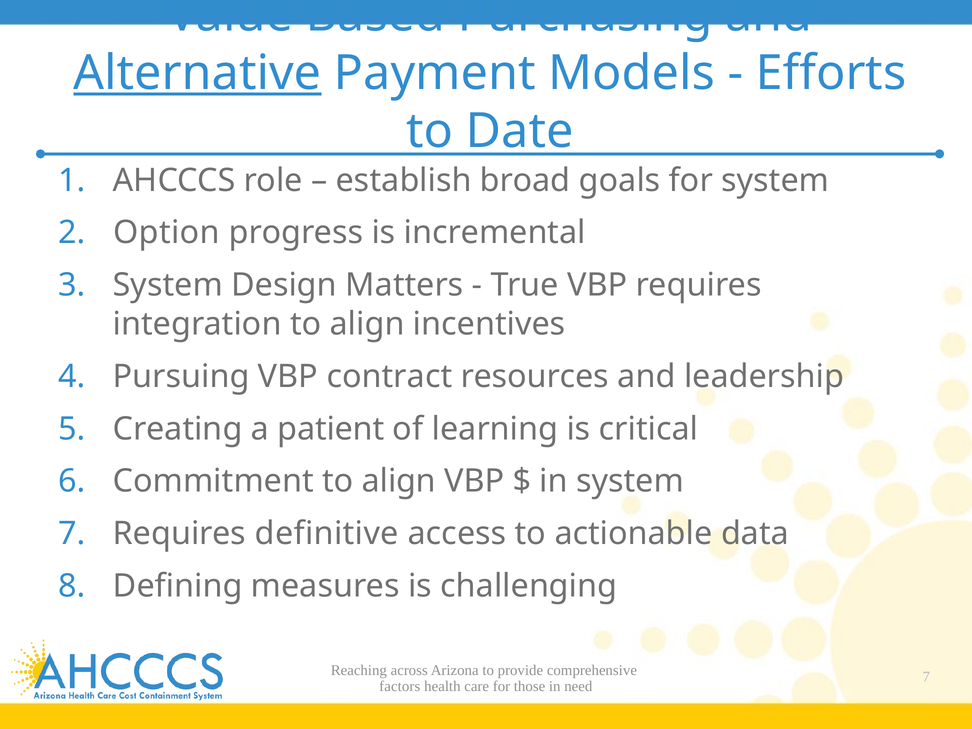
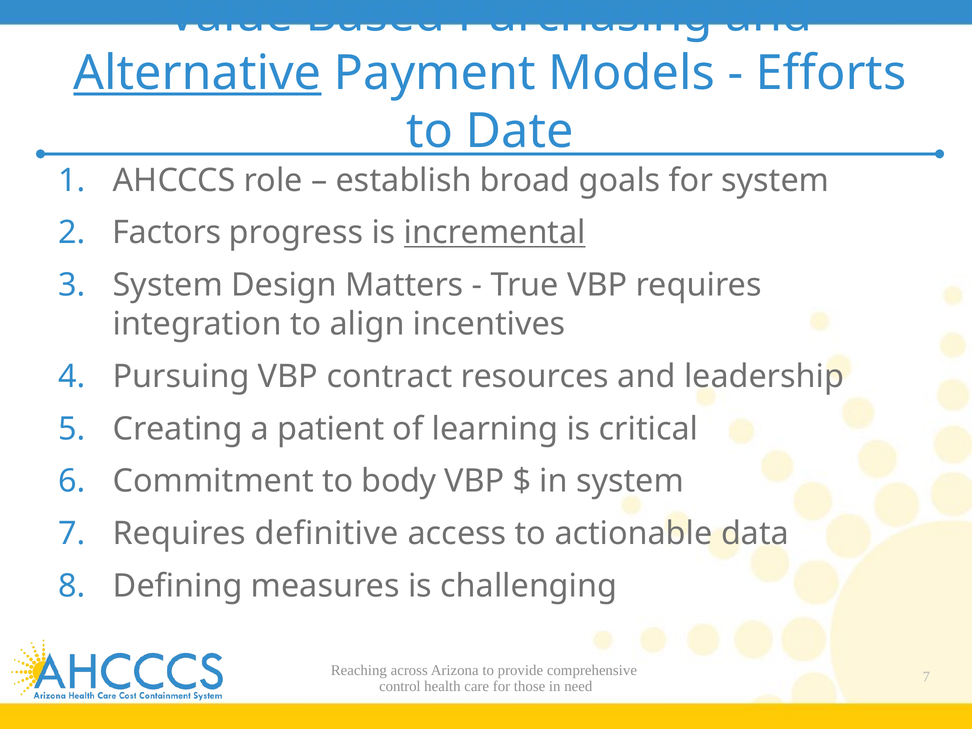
Option: Option -> Factors (167, 233)
incremental underline: none -> present (495, 233)
Commitment to align: align -> body (399, 481)
factors: factors -> control (400, 687)
